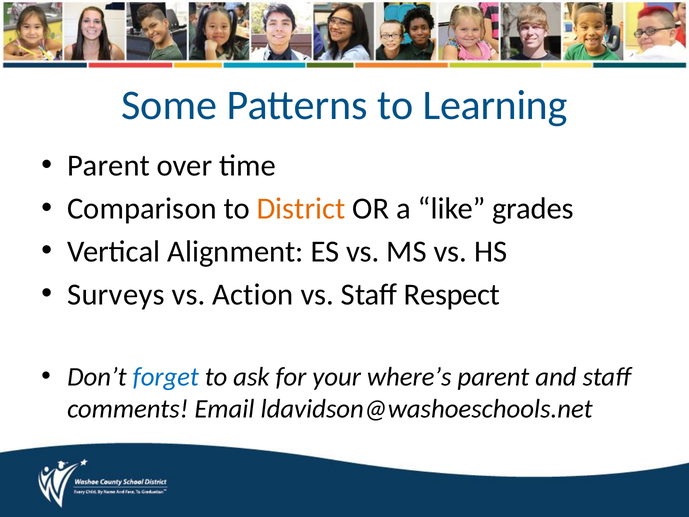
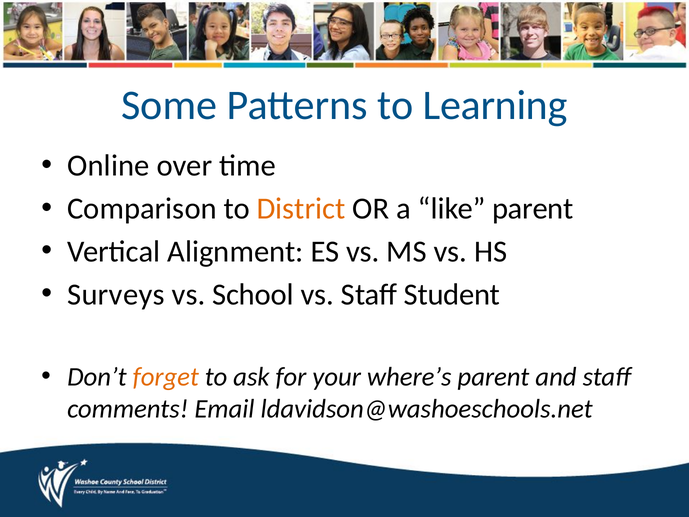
Parent: Parent -> Online (108, 166)
like grades: grades -> parent (533, 208)
Action: Action -> School (253, 294)
Respect: Respect -> Student (452, 294)
forget colour: blue -> orange (166, 377)
